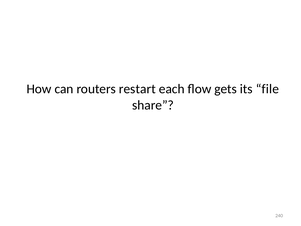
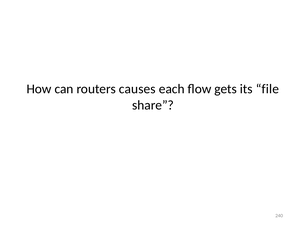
restart: restart -> causes (137, 89)
